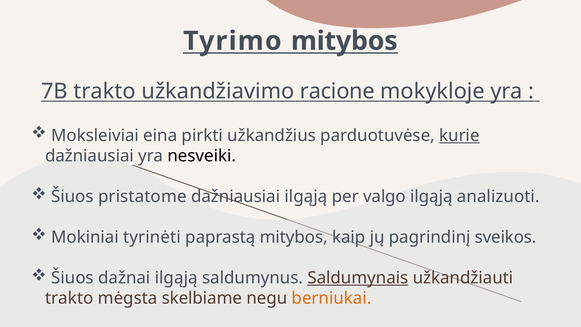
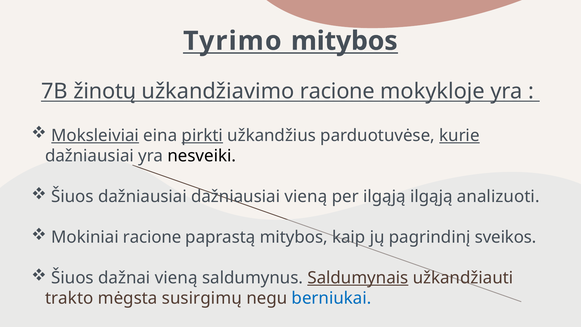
7B trakto: trakto -> žinotų (105, 91)
Moksleiviai underline: none -> present (95, 135)
pirkti underline: none -> present (202, 135)
Šiuos pristatome: pristatome -> dažniausiai (142, 196)
dažniausiai ilgąją: ilgąją -> vieną (306, 196)
per valgo: valgo -> ilgąją (384, 196)
Mokiniai tyrinėti: tyrinėti -> racione (152, 237)
dažnai ilgąją: ilgąją -> vieną (176, 278)
skelbiame: skelbiame -> susirgimų (202, 298)
berniukai colour: orange -> blue (331, 298)
